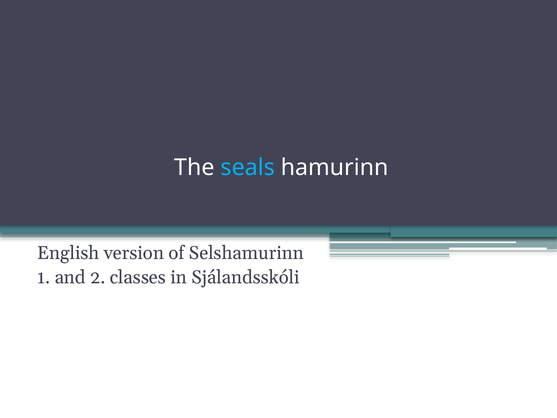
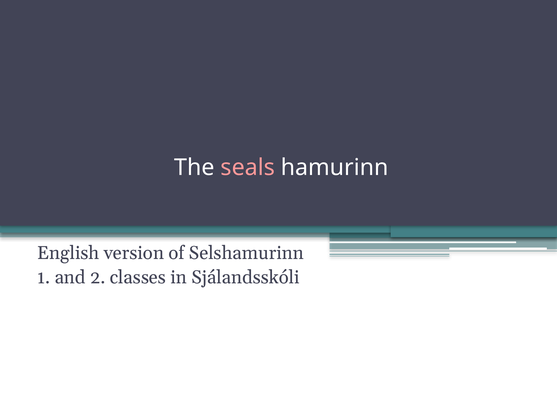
seals colour: light blue -> pink (248, 168)
